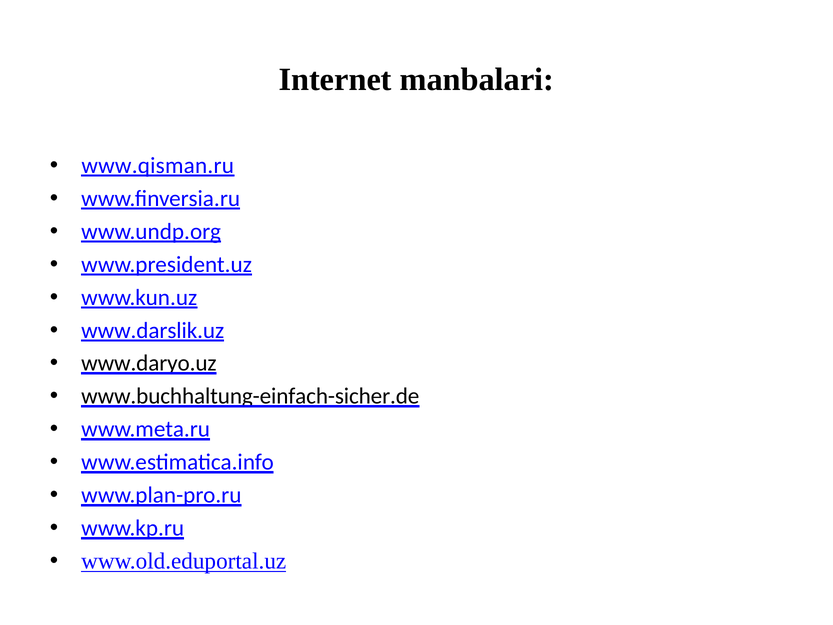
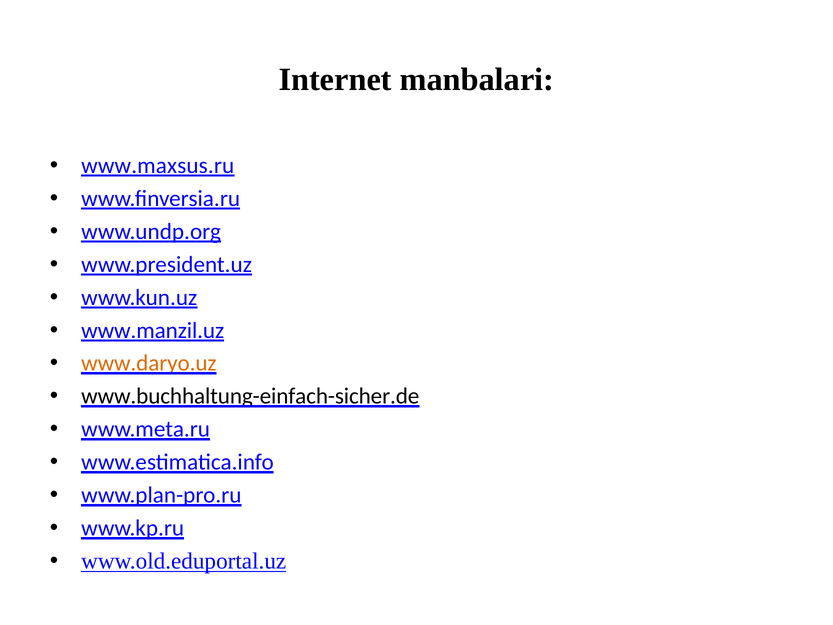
www.qisman.ru: www.qisman.ru -> www.maxsus.ru (158, 165)
www.darslik.uz: www.darslik.uz -> www.manzil.uz (153, 330)
www.daryo.uz colour: black -> orange (149, 363)
